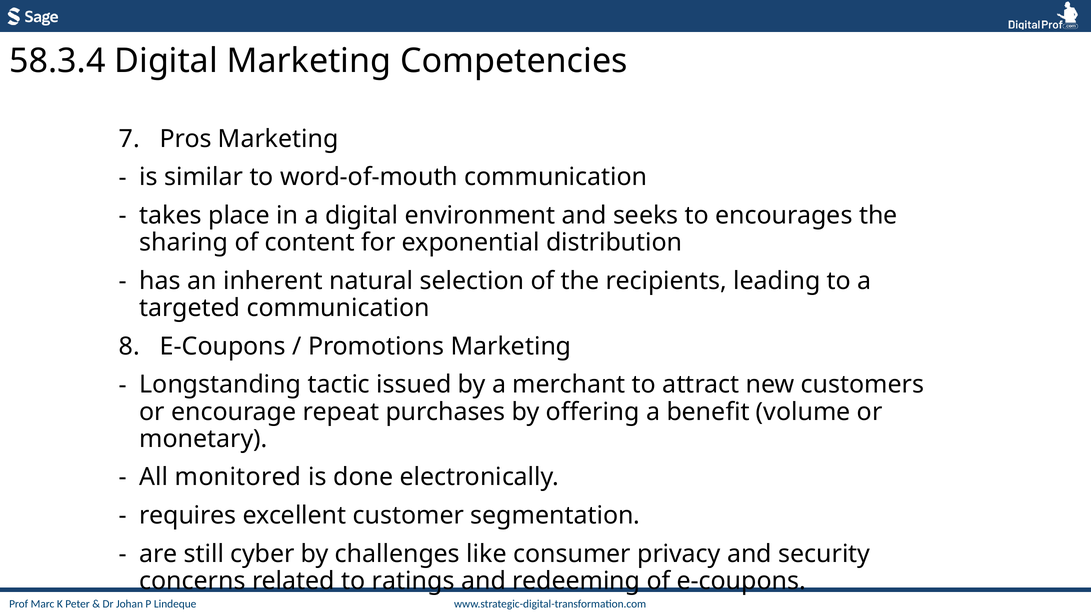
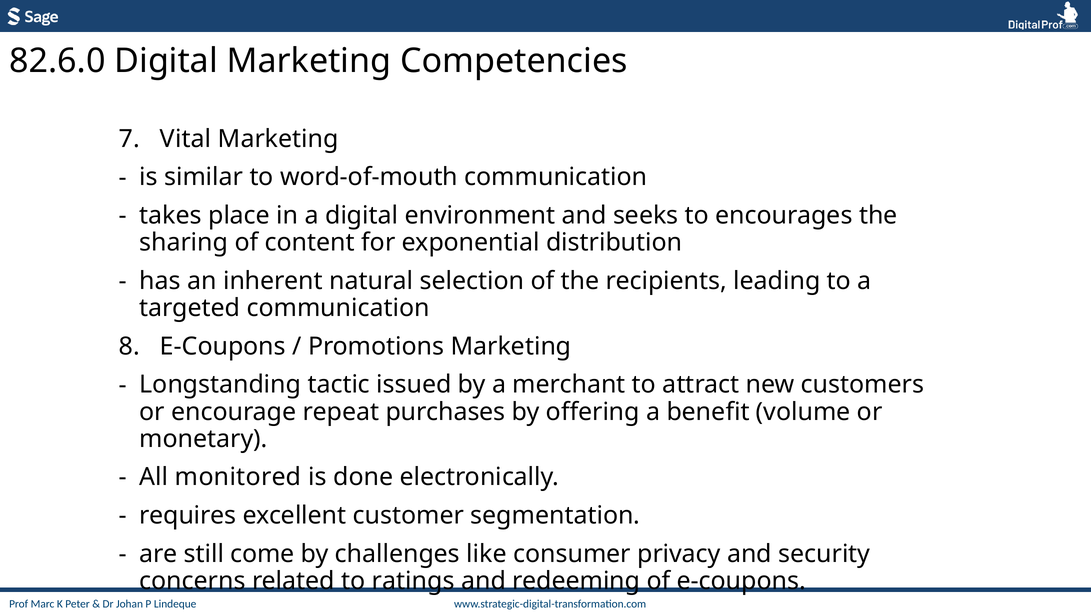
58.3.4: 58.3.4 -> 82.6.0 (57, 61)
Pros: Pros -> Vital (186, 139)
cyber: cyber -> come (263, 554)
